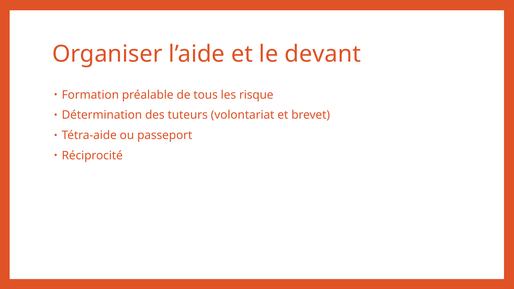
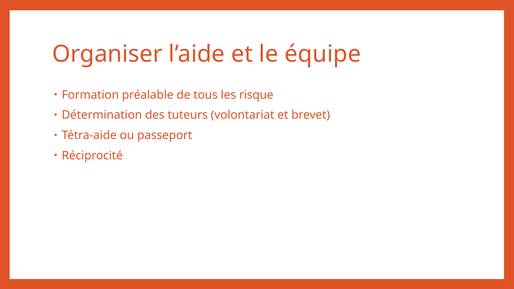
devant: devant -> équipe (323, 54)
